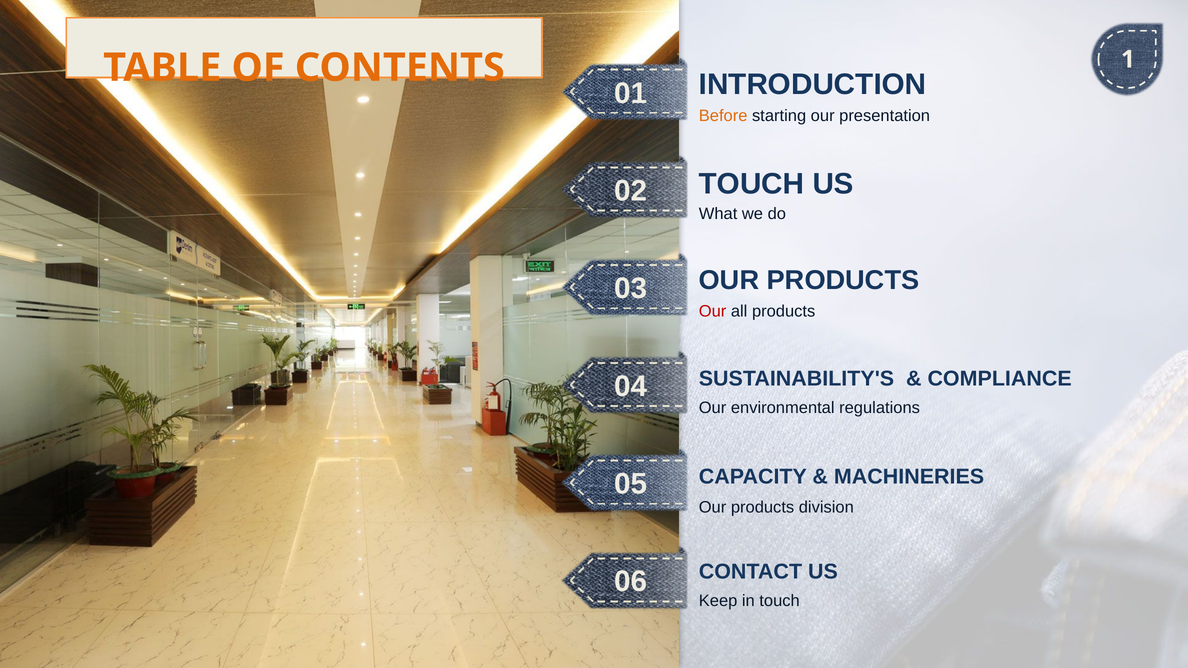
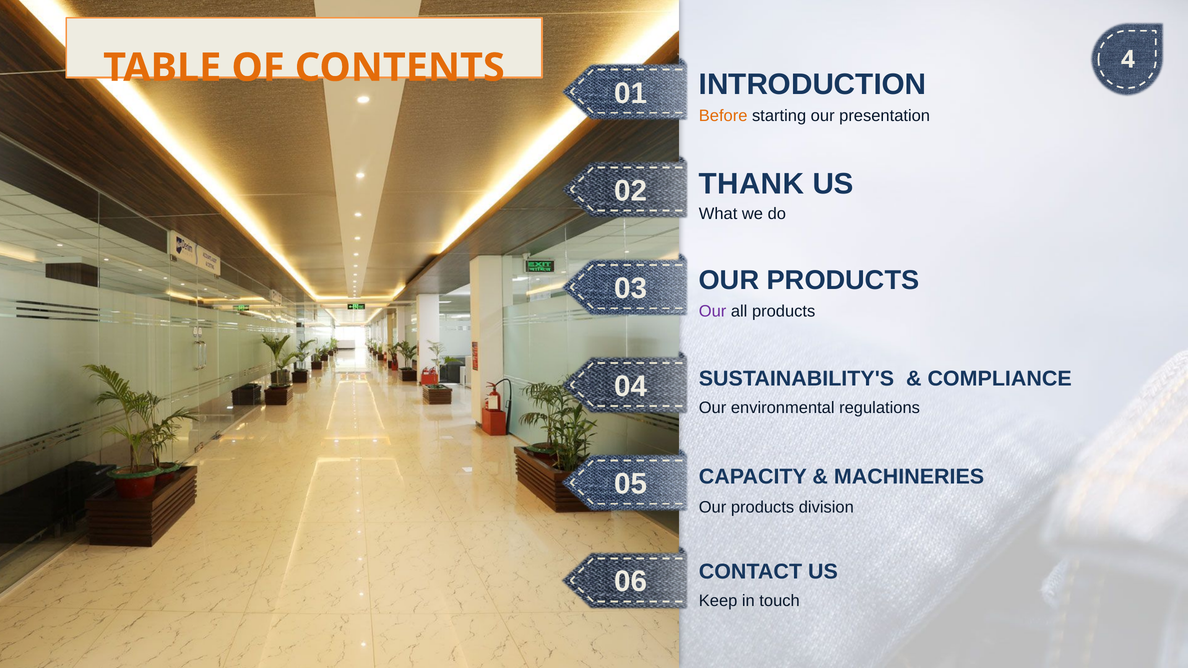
1: 1 -> 4 (1128, 59)
TOUCH: TOUCH -> THANK (751, 184)
Our colour: red -> purple (713, 312)
